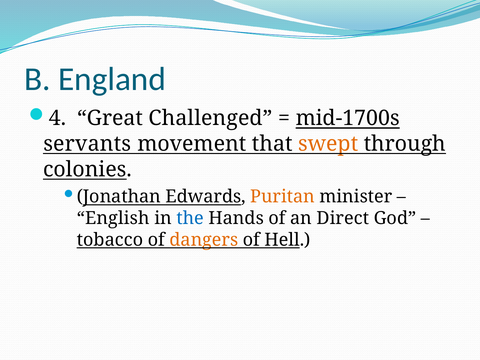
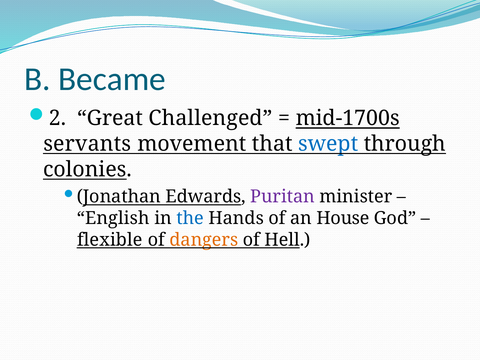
England: England -> Became (112, 79)
4: 4 -> 2 (58, 118)
swept colour: orange -> blue (328, 144)
Puritan colour: orange -> purple (283, 197)
Direct: Direct -> House (343, 218)
tobacco: tobacco -> flexible (110, 240)
